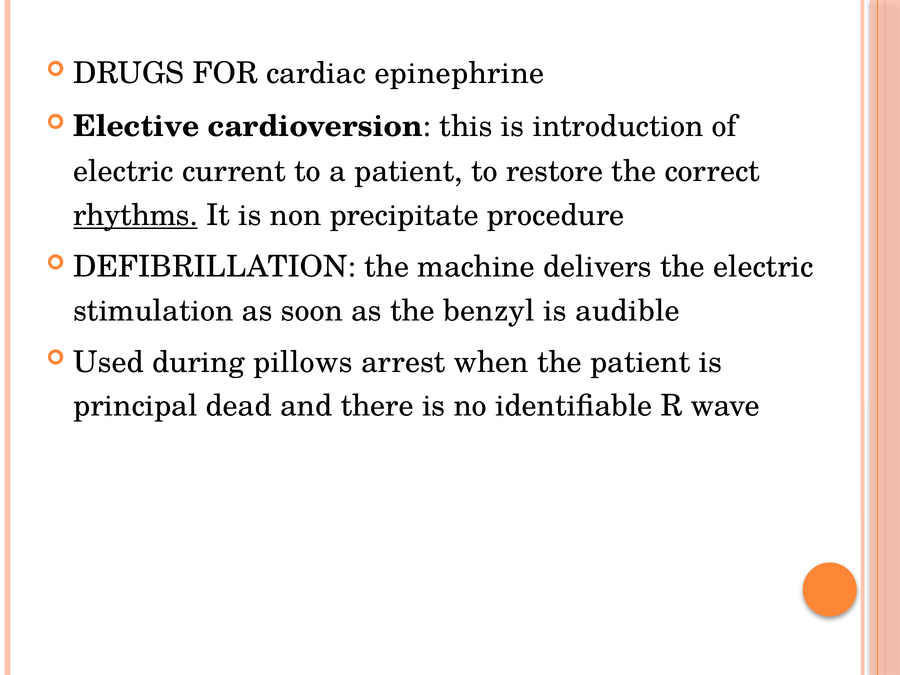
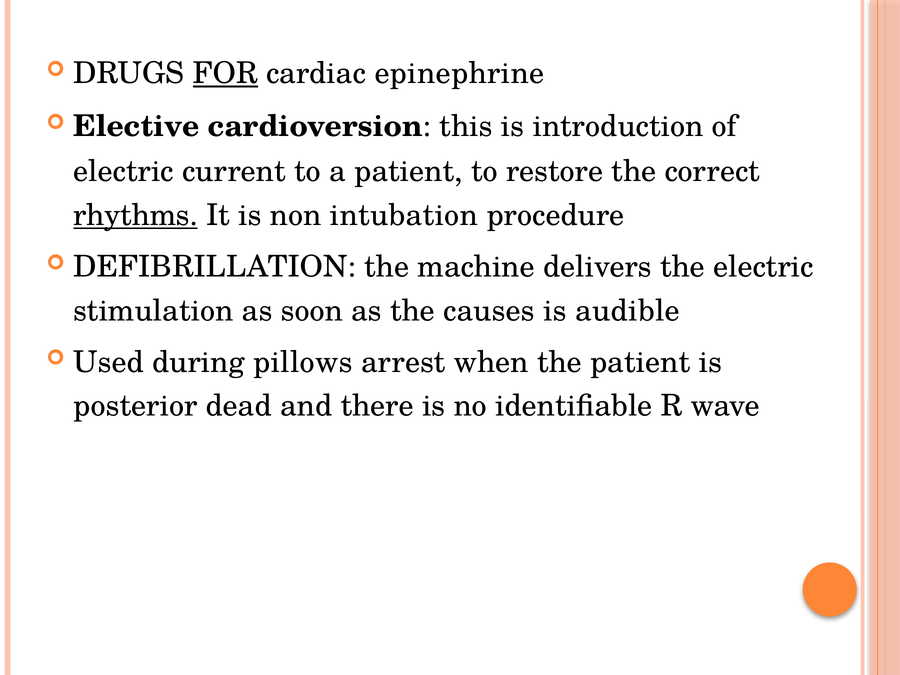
FOR underline: none -> present (225, 74)
precipitate: precipitate -> intubation (404, 215)
benzyl: benzyl -> causes (489, 311)
principal: principal -> posterior (135, 406)
